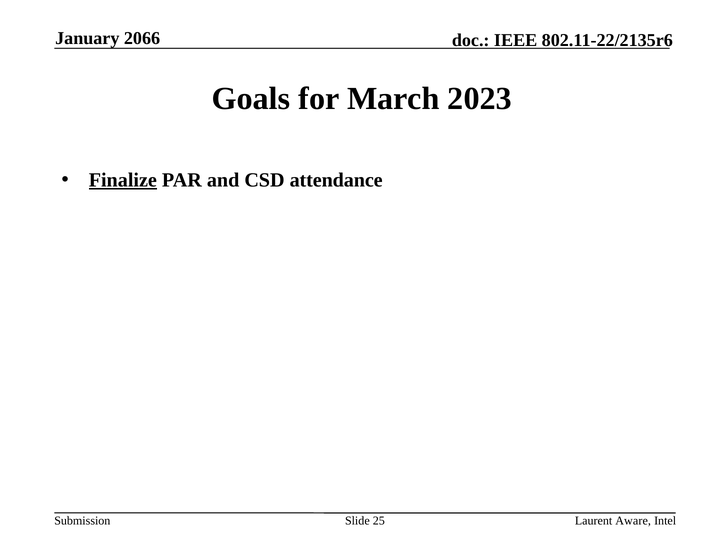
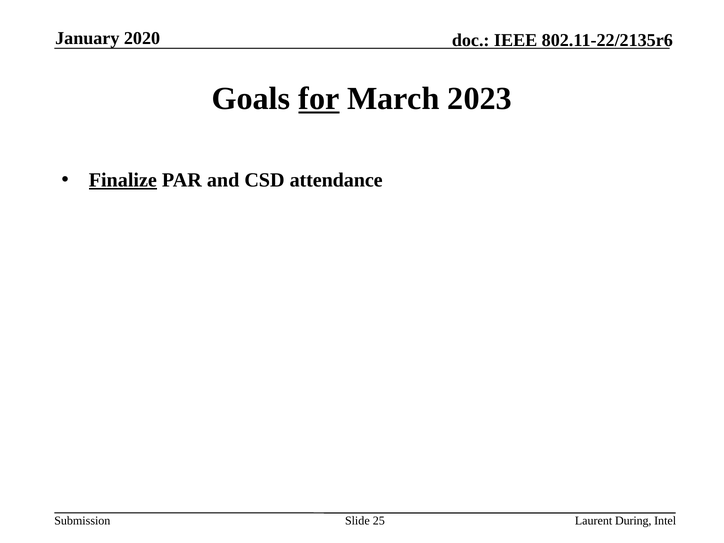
2066: 2066 -> 2020 (142, 38)
for underline: none -> present (319, 99)
Aware: Aware -> During (633, 521)
